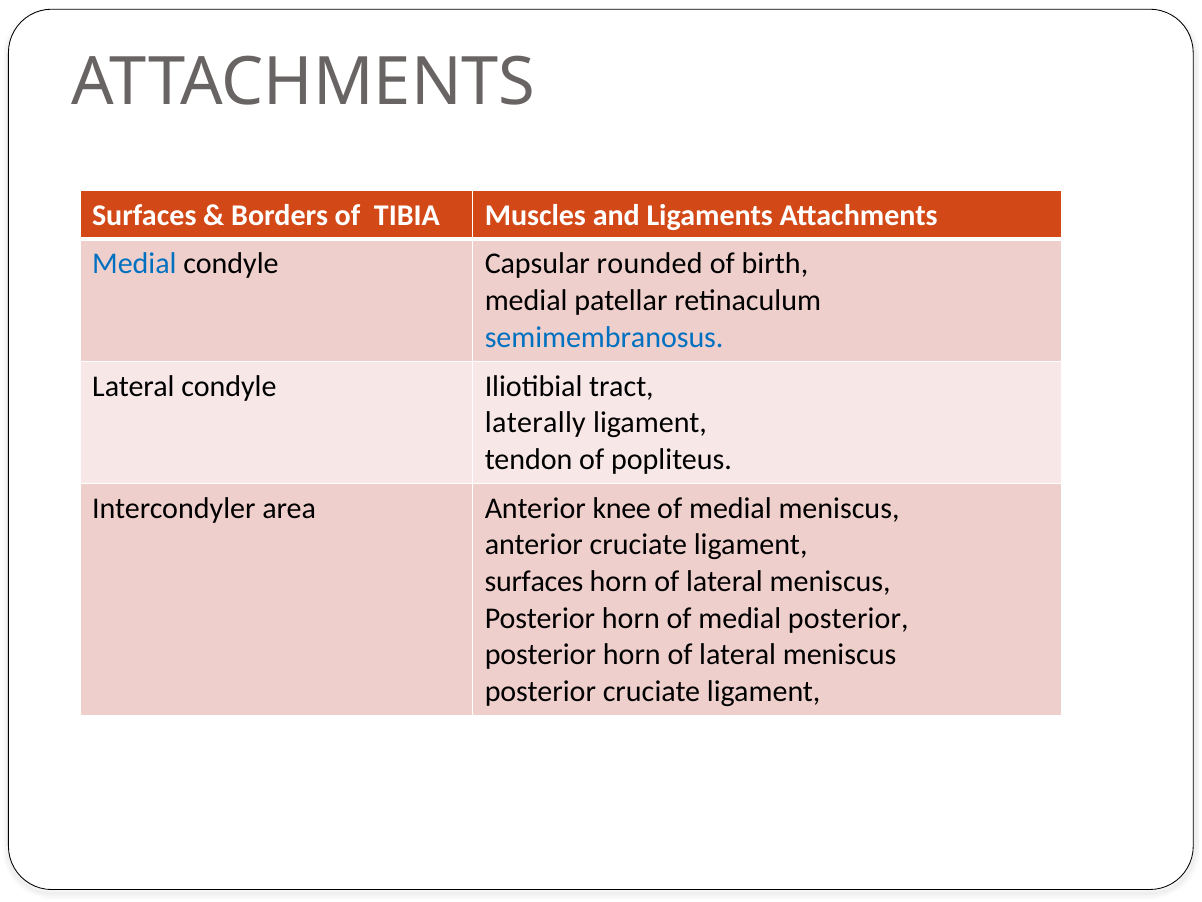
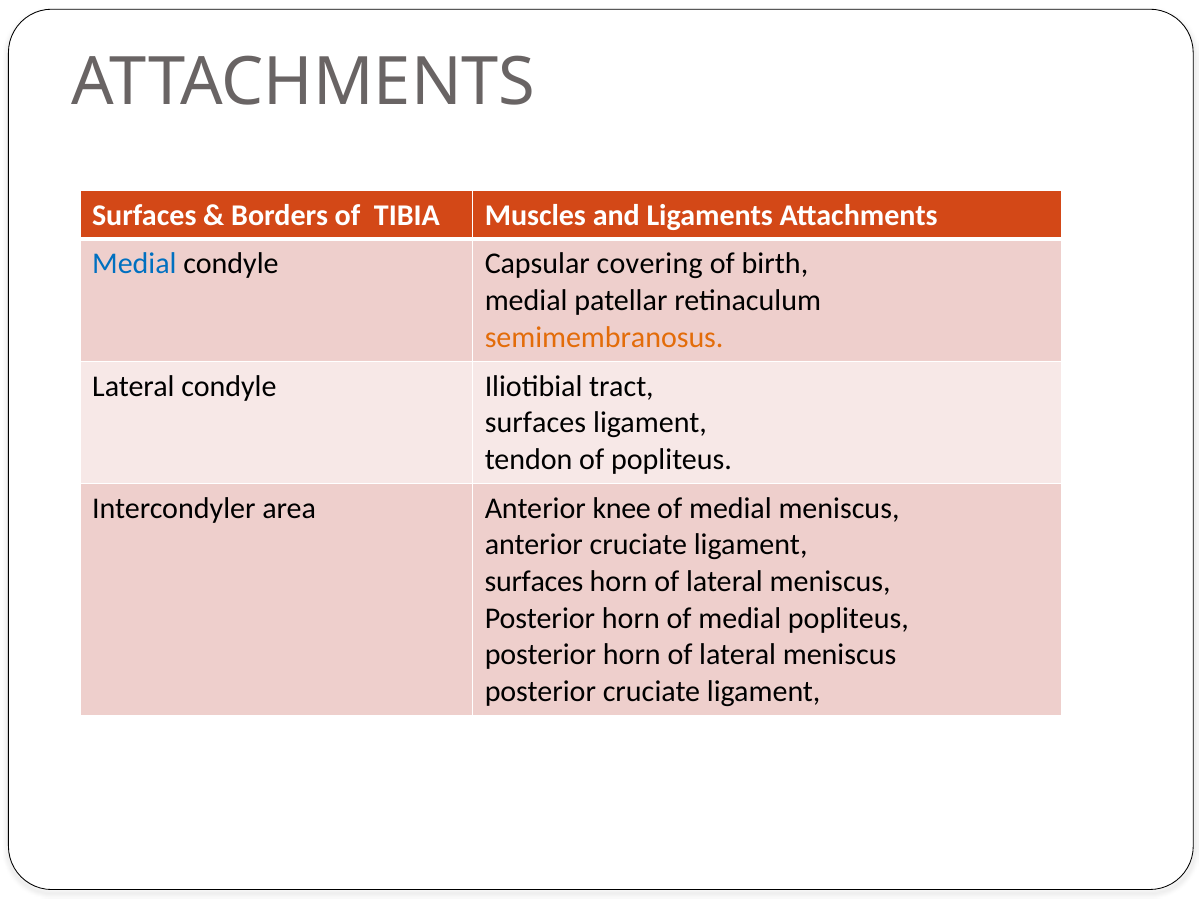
rounded: rounded -> covering (650, 264)
semimembranosus colour: blue -> orange (604, 337)
laterally: laterally -> surfaces (535, 423)
medial posterior: posterior -> popliteus (848, 618)
